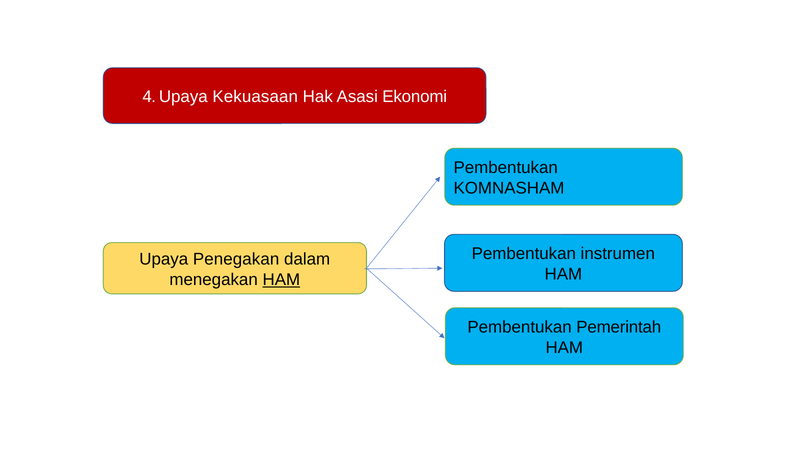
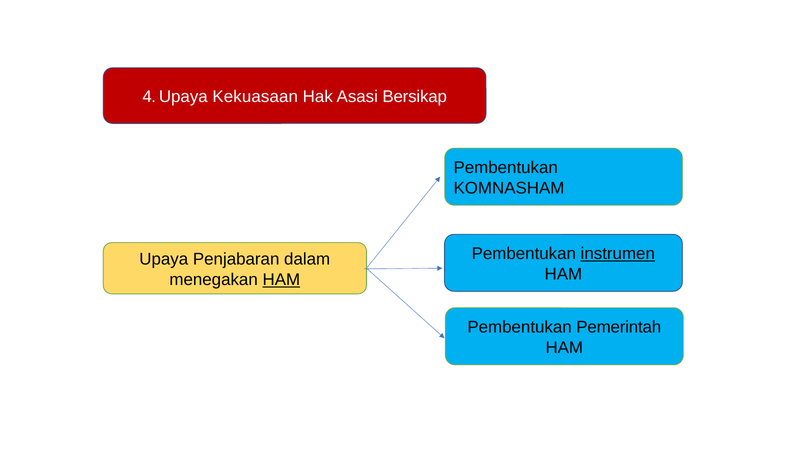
Ekonomi: Ekonomi -> Bersikap (415, 97)
instrumen underline: none -> present (618, 254)
Penegakan: Penegakan -> Penjabaran (236, 259)
